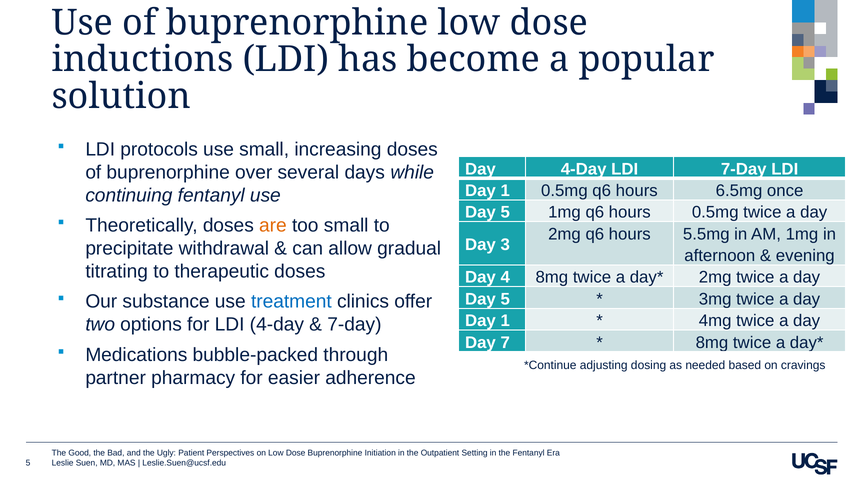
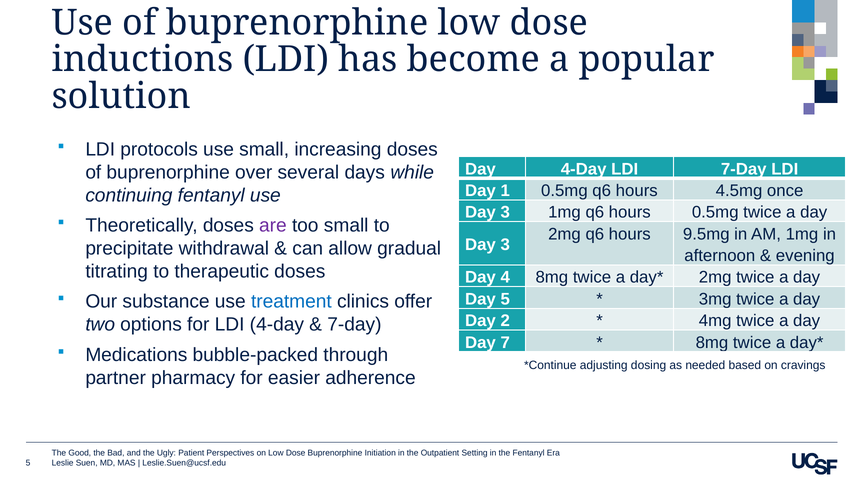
6.5mg: 6.5mg -> 4.5mg (739, 191)
5: 5 -> 3 (505, 213)
are colour: orange -> purple (273, 226)
5.5mg: 5.5mg -> 9.5mg (706, 234)
1: 1 -> 2 (505, 321)
